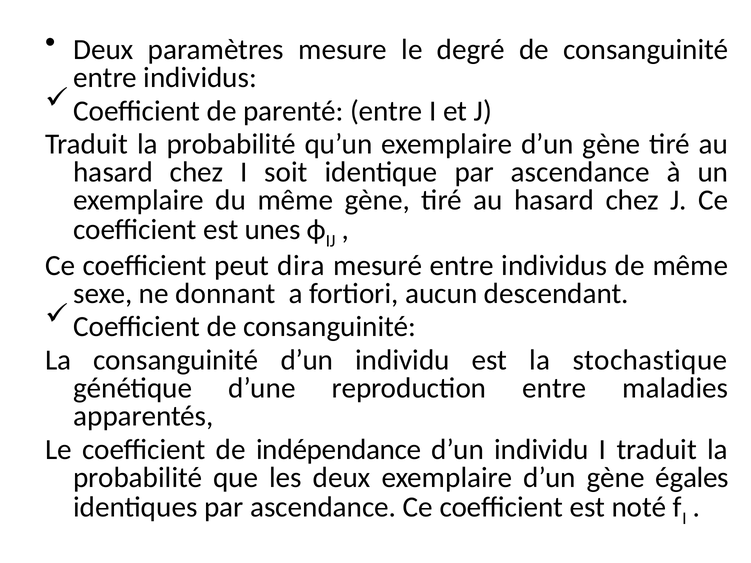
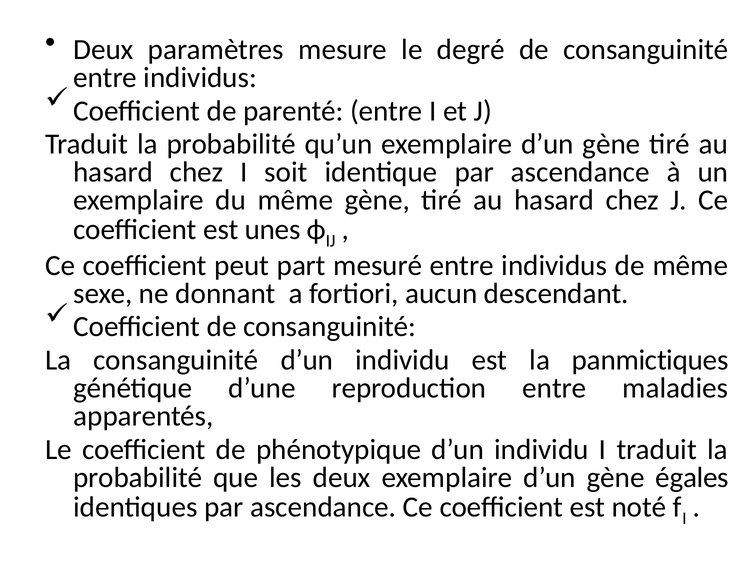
dira: dira -> part (301, 266)
stochastique: stochastique -> panmictiques (650, 360)
indépendance: indépendance -> phénotypique (339, 450)
